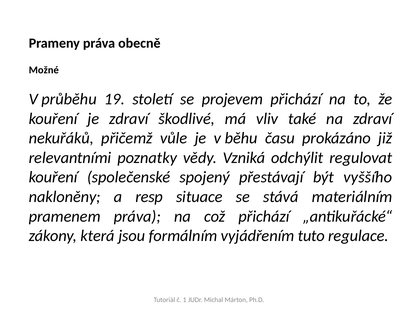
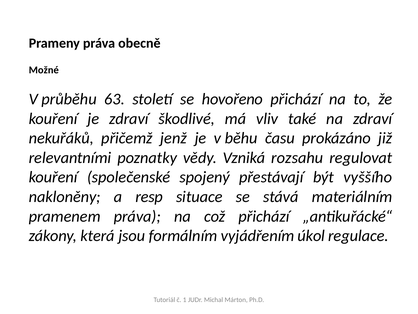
19: 19 -> 63 (115, 99)
projevem: projevem -> hovořeno (232, 99)
vůle: vůle -> jenž (174, 138)
odchýlit: odchýlit -> rozsahu (297, 157)
tuto: tuto -> úkol (311, 236)
